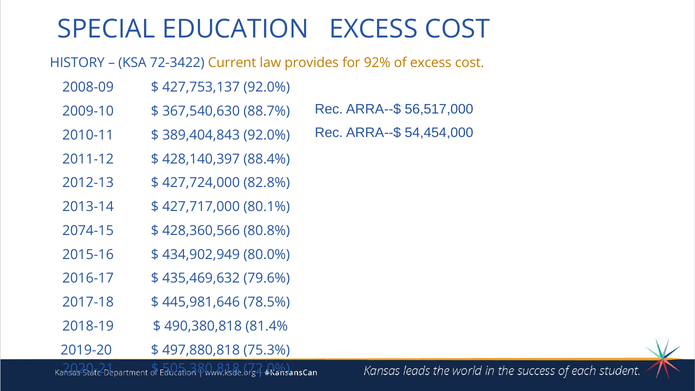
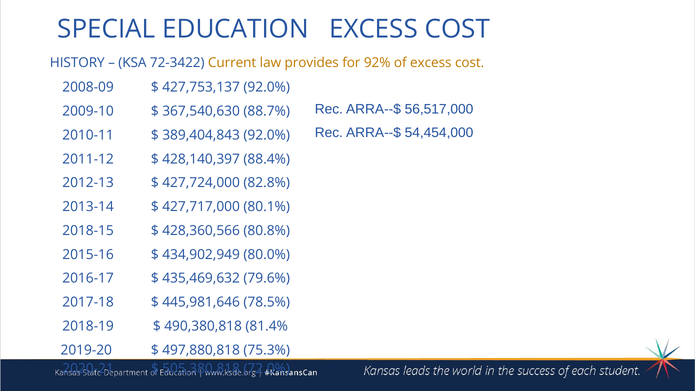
2074-15: 2074-15 -> 2018-15 (88, 231)
